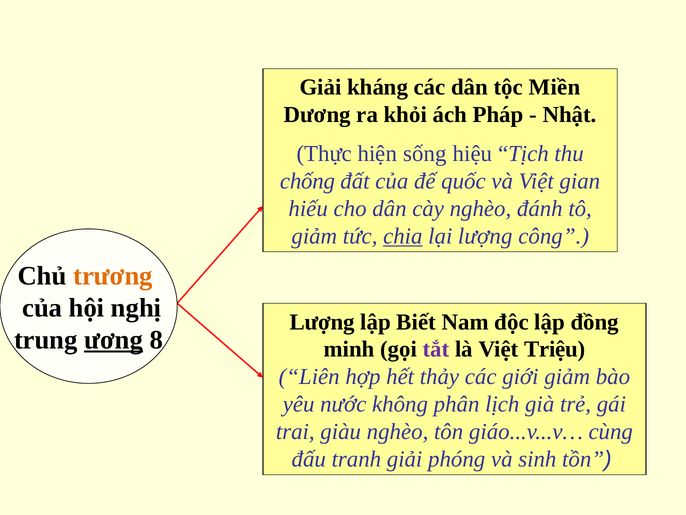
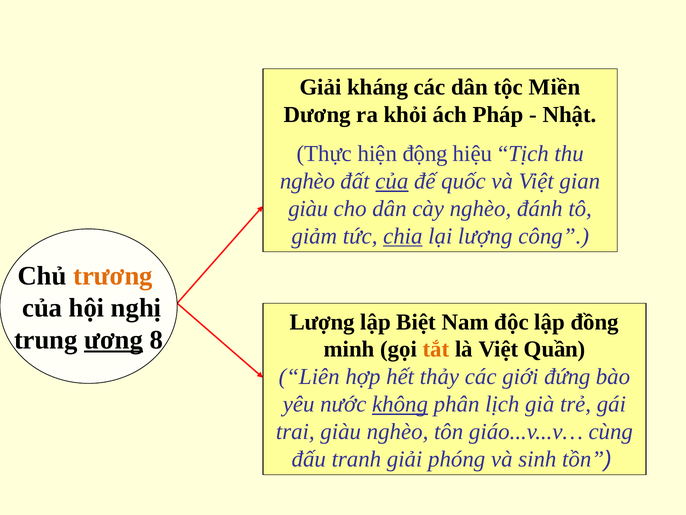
sống: sống -> động (425, 154)
chống: chống -> nghèo (307, 181)
của underline: none -> present (392, 181)
hiếu: hiếu -> giàu (308, 208)
Biết: Biết -> Biệt (416, 322)
tắt colour: purple -> orange (436, 349)
Triệu: Triệu -> Quần (555, 349)
giới giảm: giảm -> đứng (567, 377)
không underline: none -> present (400, 404)
